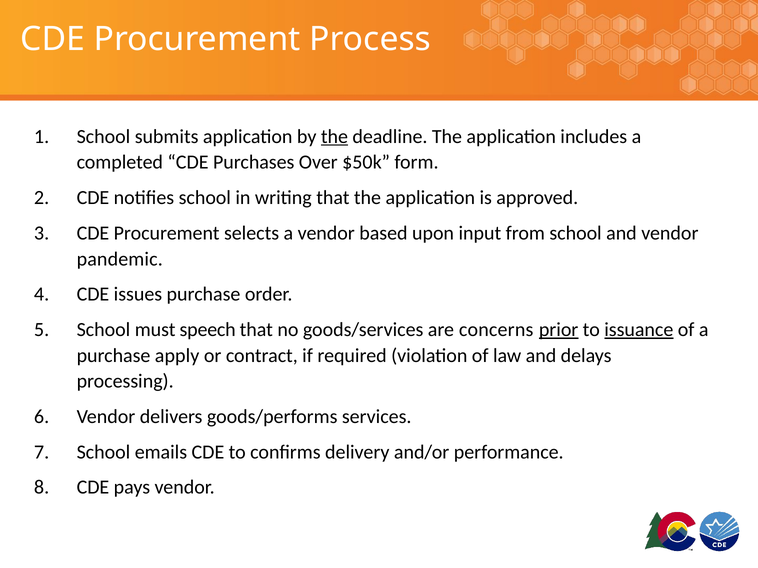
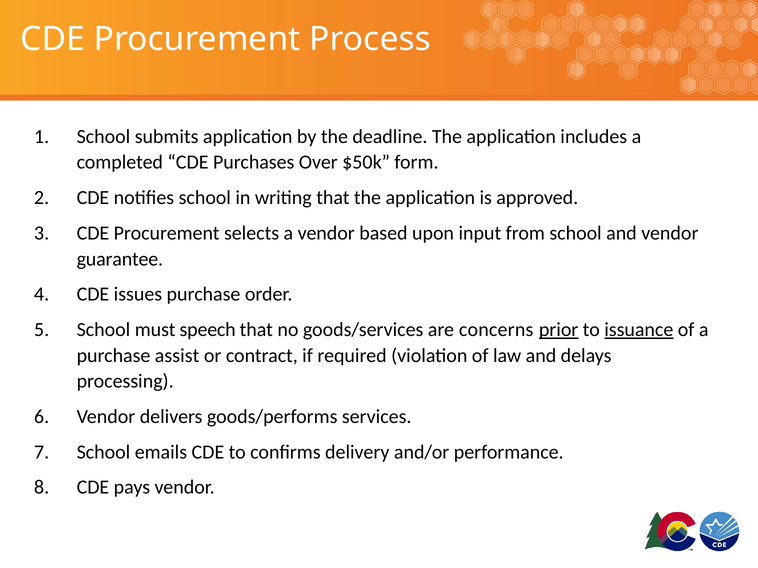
the underline: present -> none (334, 137)
pandemic: pandemic -> guarantee (120, 259)
apply: apply -> assist (177, 356)
